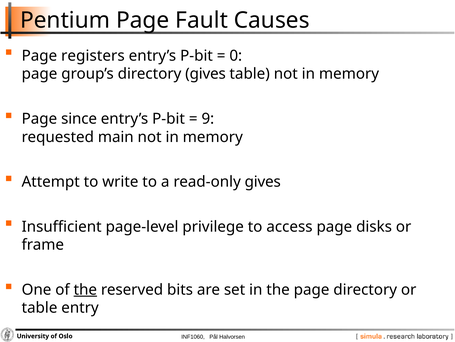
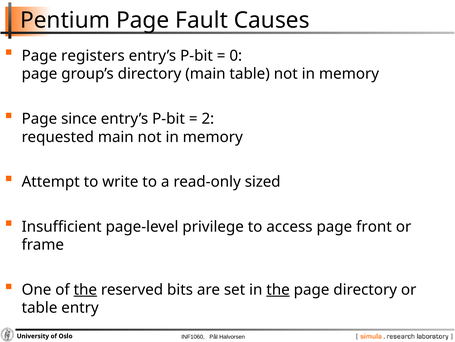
directory gives: gives -> main (205, 74)
9: 9 -> 2 (208, 119)
read-only gives: gives -> sized (263, 181)
disks: disks -> front (374, 226)
the underline: none -> present (278, 289)
